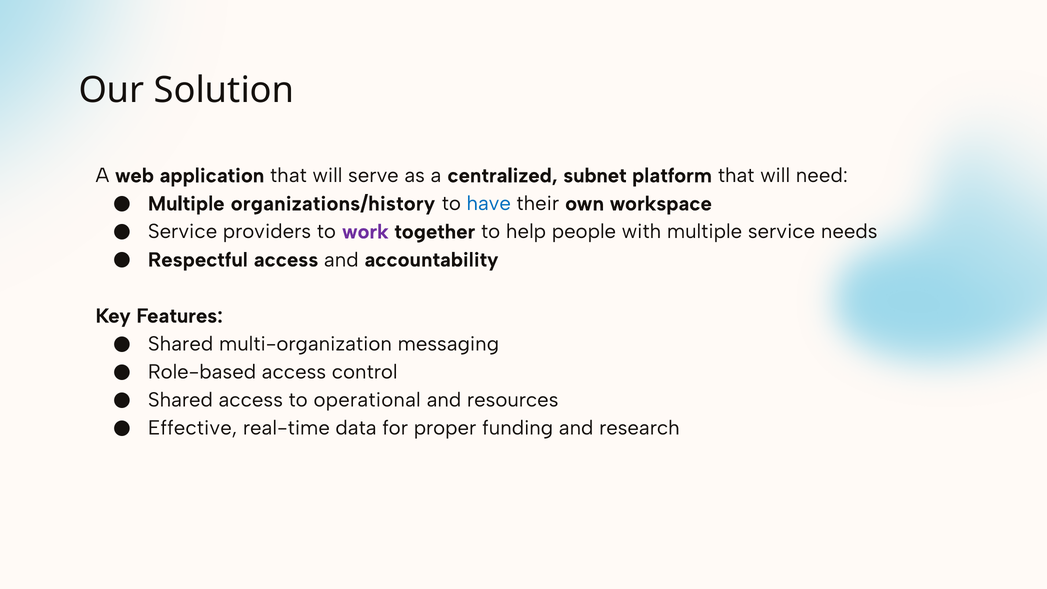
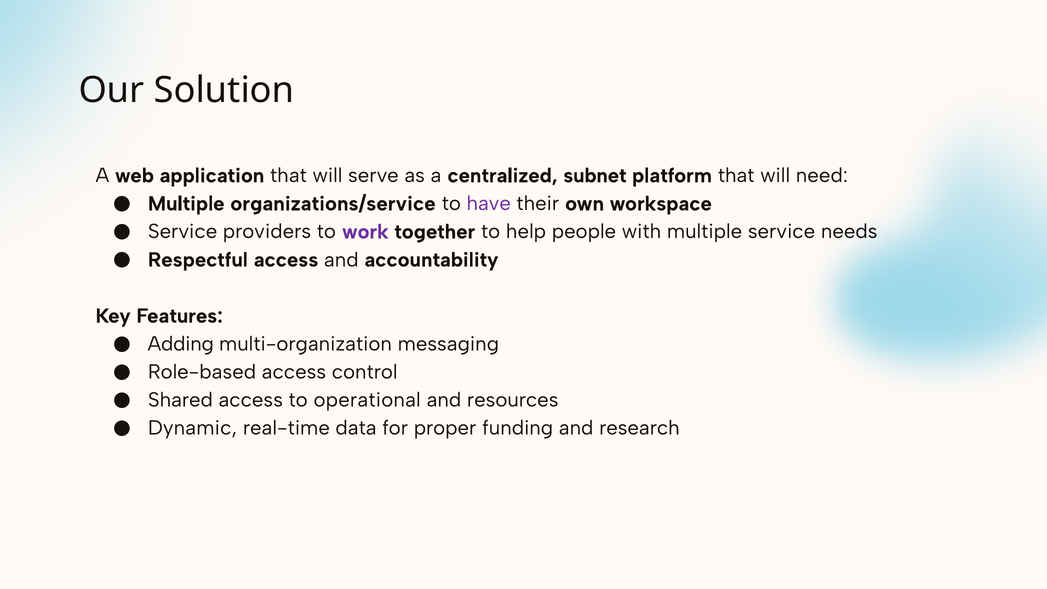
organizations/history: organizations/history -> organizations/service (333, 204)
have colour: blue -> purple (489, 204)
Shared: Shared -> Adding (181, 344)
Effective: Effective -> Dynamic (193, 428)
